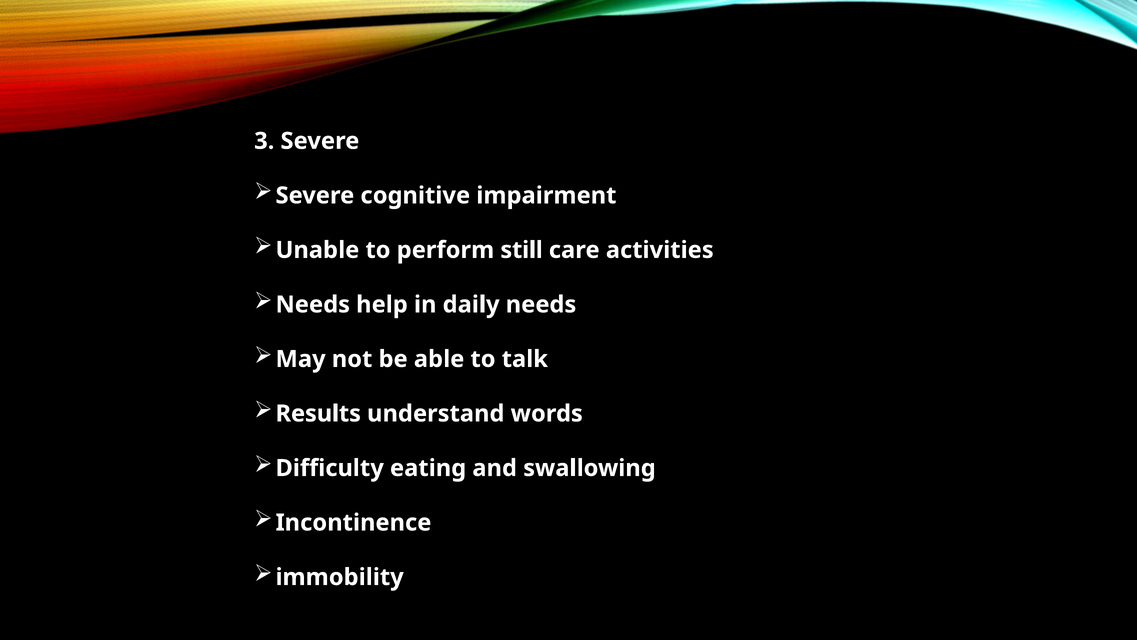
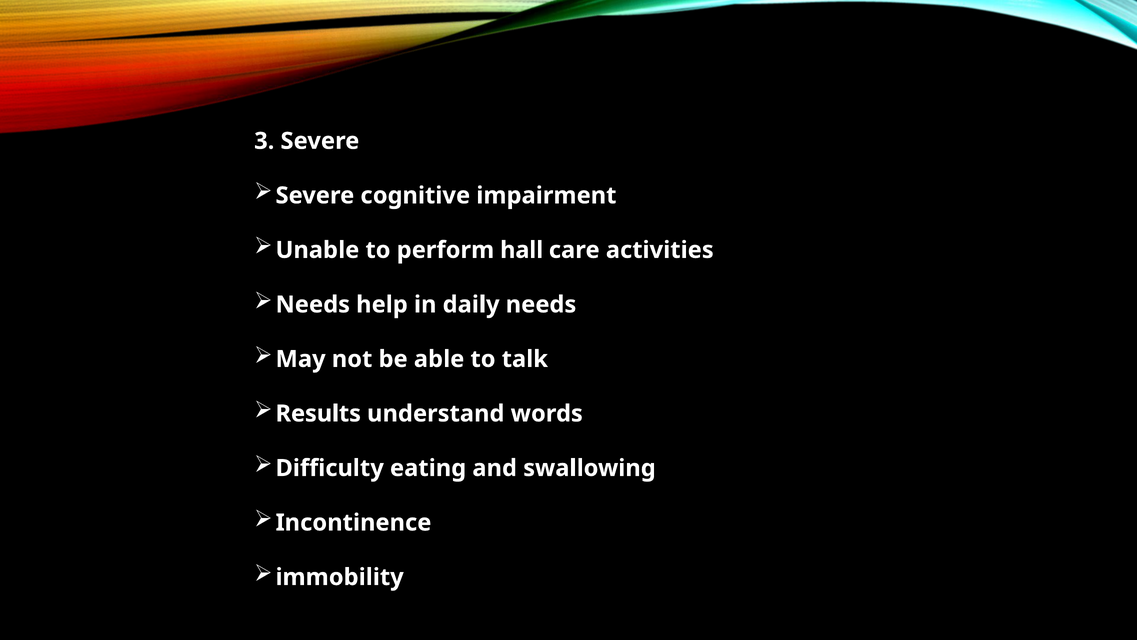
still: still -> hall (522, 250)
